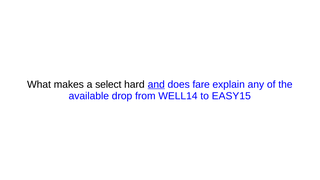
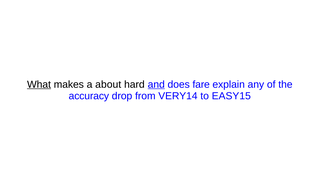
What underline: none -> present (39, 84)
select: select -> about (108, 84)
available: available -> accuracy (89, 96)
WELL14: WELL14 -> VERY14 (178, 96)
